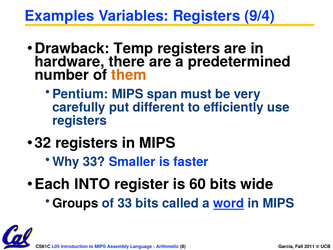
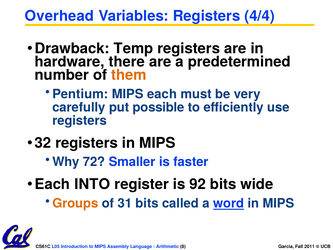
Examples: Examples -> Overhead (59, 16)
9/4: 9/4 -> 4/4 (260, 16)
MIPS span: span -> each (162, 94)
different: different -> possible (159, 107)
Why 33: 33 -> 72 (94, 162)
60: 60 -> 92 (198, 184)
Groups colour: black -> orange (75, 203)
of 33: 33 -> 31 (125, 203)
